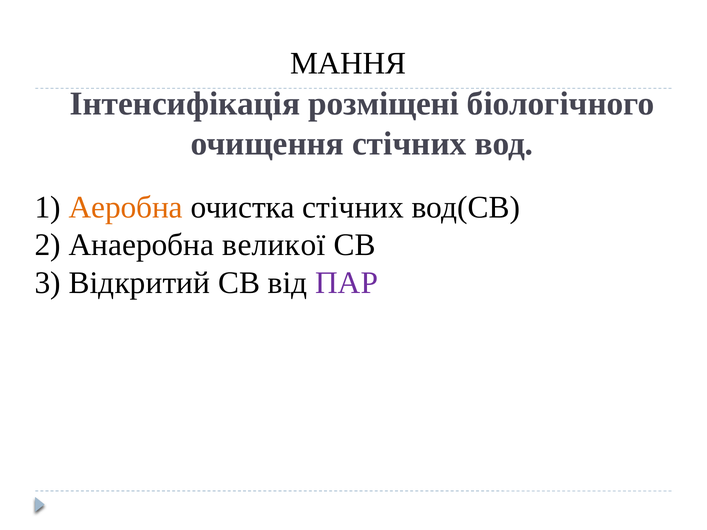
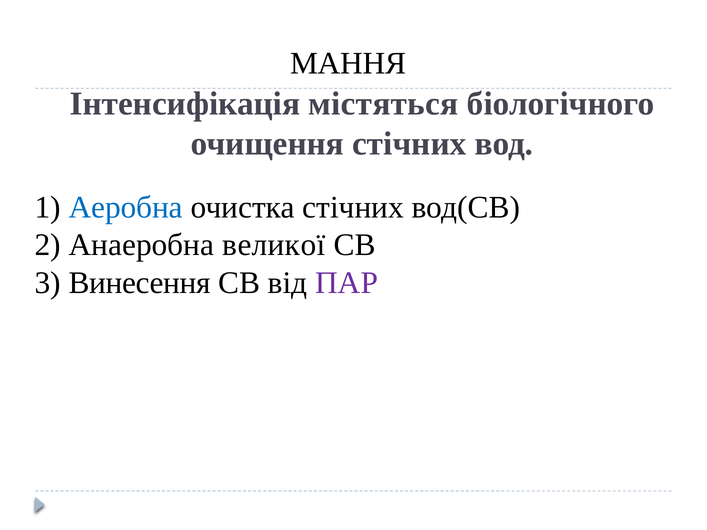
розміщені: розміщені -> містяться (383, 104)
Аеробна colour: orange -> blue (126, 207)
Відкритий: Відкритий -> Винесення (140, 283)
